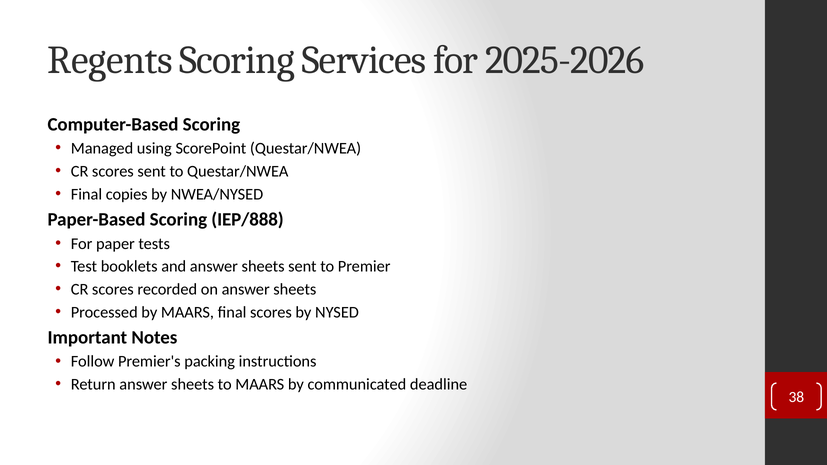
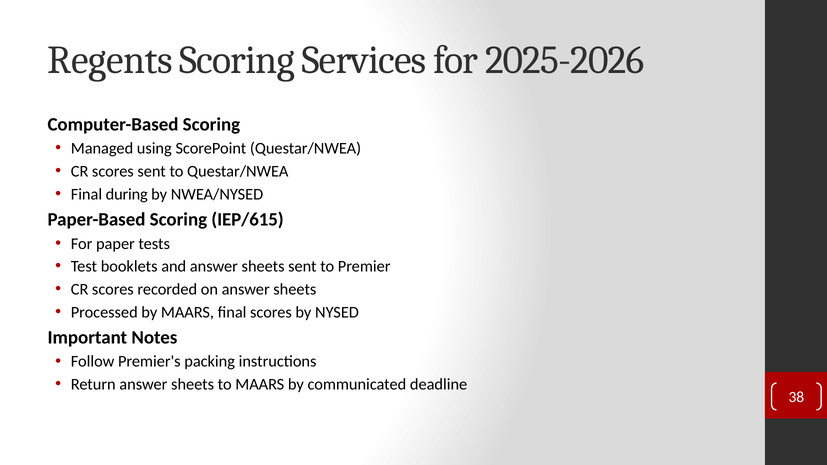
copies: copies -> during (127, 194)
IEP/888: IEP/888 -> IEP/615 (248, 219)
